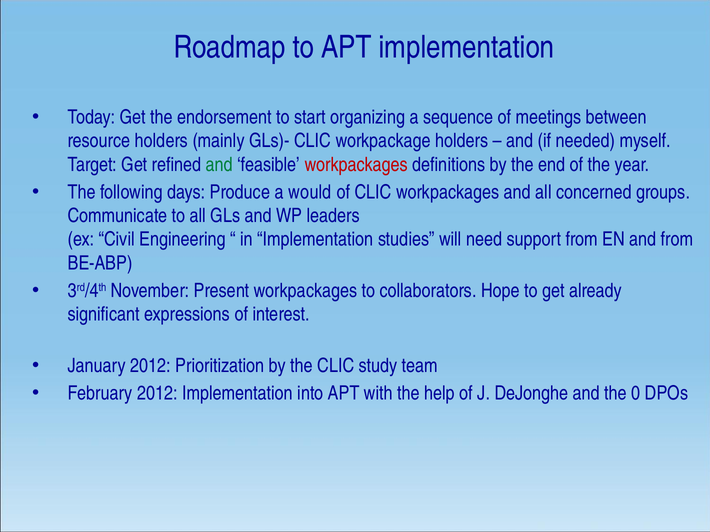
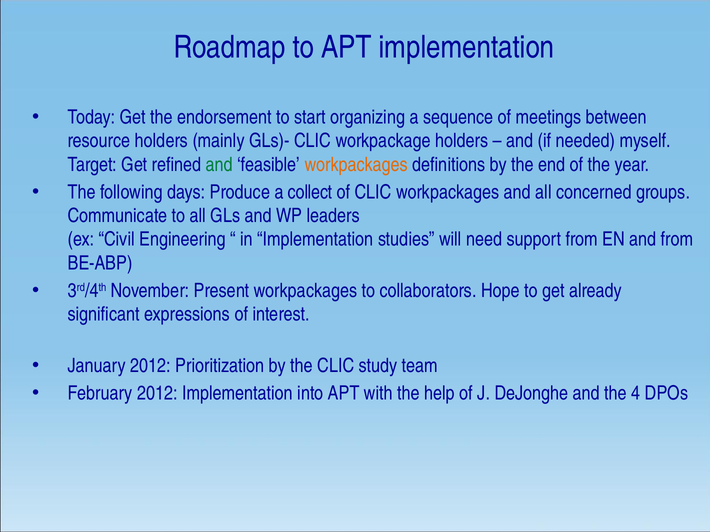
workpackages colour: red -> orange (356, 165)
would: would -> collect (310, 192)
0: 0 -> 4 (636, 394)
